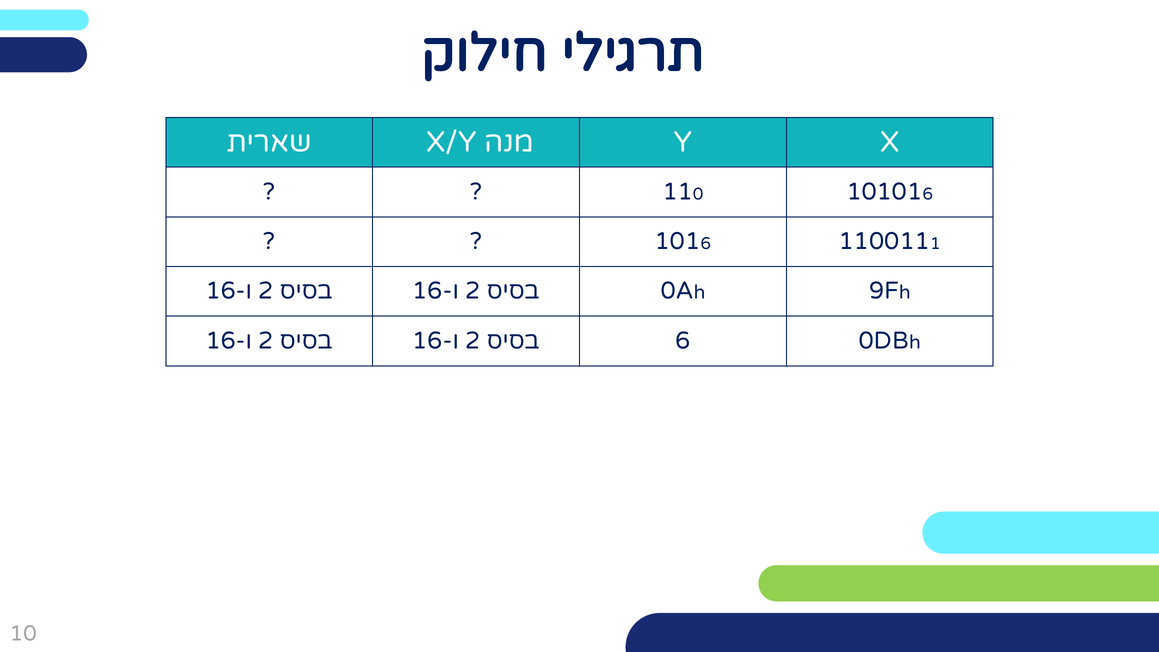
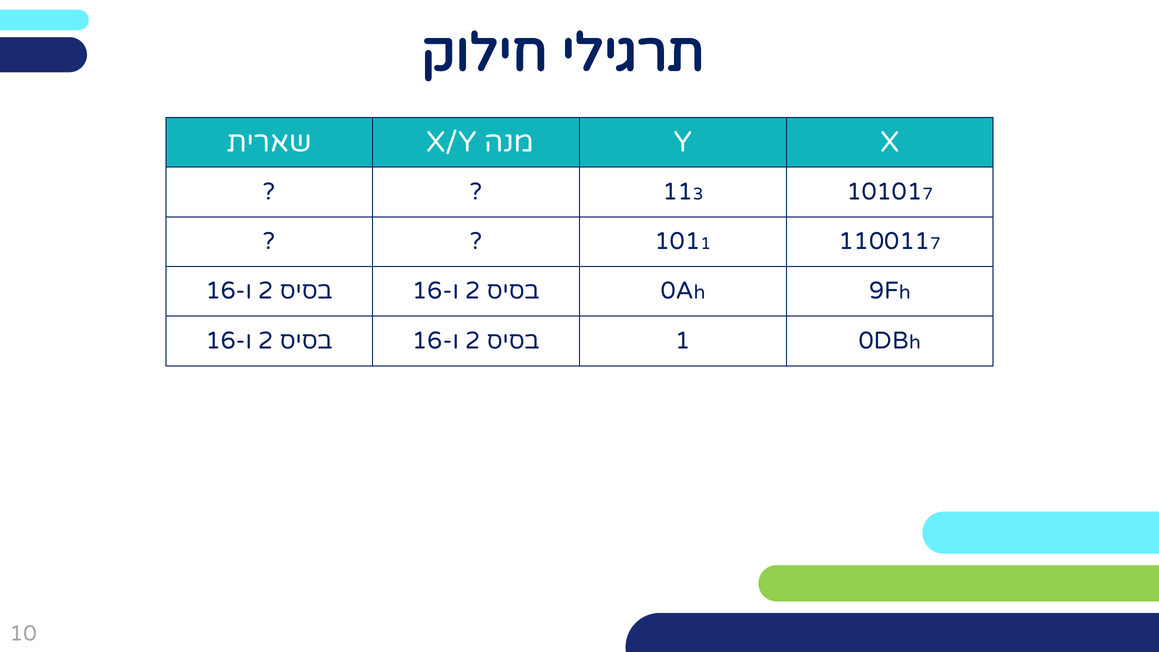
0: 0 -> 3 (698, 194)
6: 6 -> 7 (928, 194)
6: 6 -> 1 (706, 244)
1: 1 -> 7 (935, 244)
6: 6 -> 1 (683, 341)
